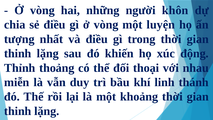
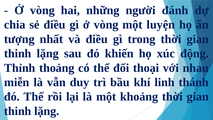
khôn: khôn -> đánh (175, 10)
